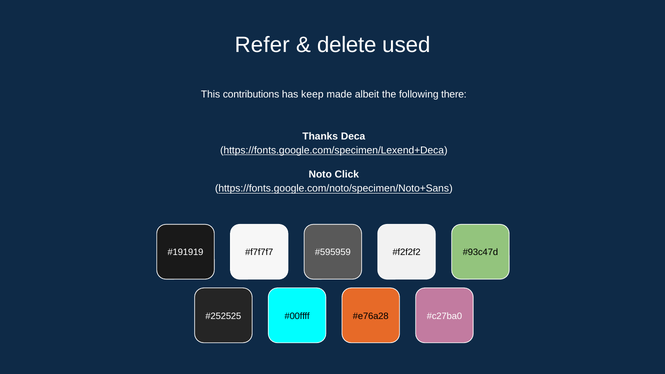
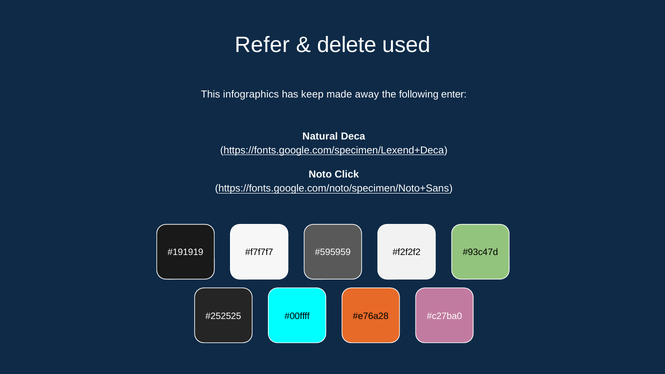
contributions: contributions -> infographics (251, 94)
albeit: albeit -> away (367, 94)
there: there -> enter (454, 94)
Thanks: Thanks -> Natural (320, 136)
